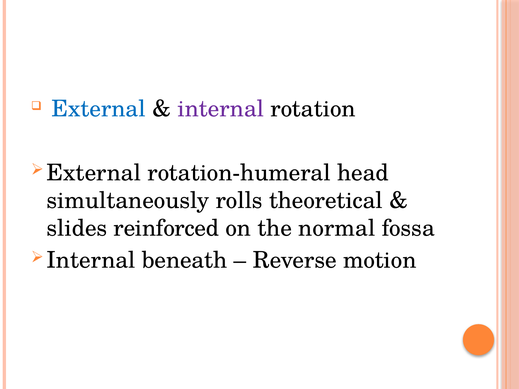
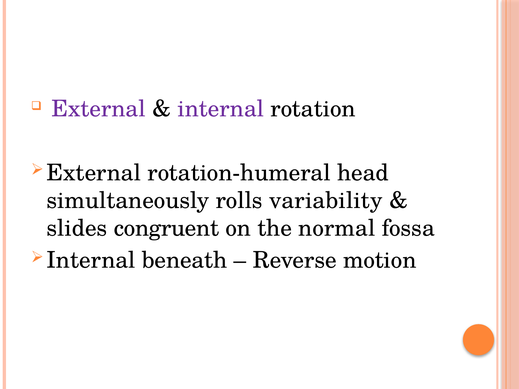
External colour: blue -> purple (99, 109)
theoretical: theoretical -> variability (326, 201)
reinforced: reinforced -> congruent (166, 228)
